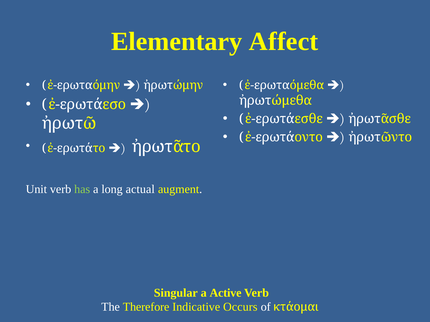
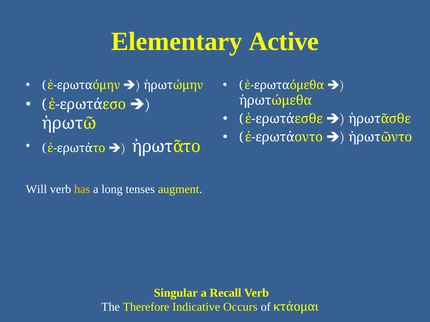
Affect: Affect -> Active (284, 42)
Unit: Unit -> Will (36, 190)
has colour: light green -> yellow (82, 190)
actual: actual -> tenses (140, 190)
Active: Active -> Recall (225, 293)
